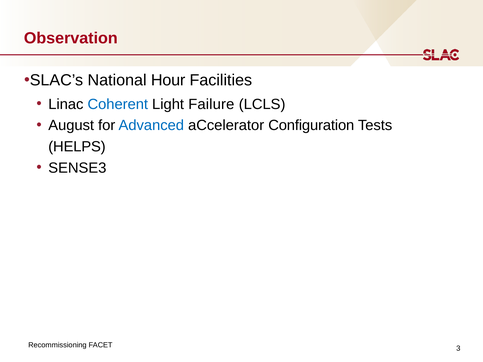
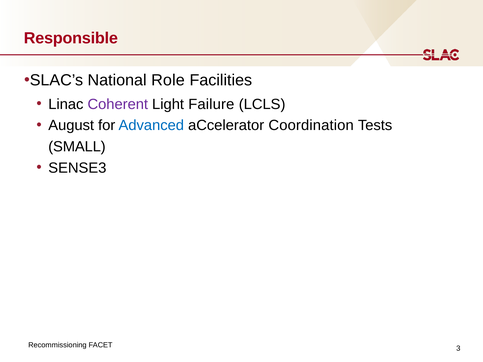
Observation: Observation -> Responsible (71, 38)
Hour: Hour -> Role (168, 80)
Coherent colour: blue -> purple (118, 104)
Configuration: Configuration -> Coordination (311, 126)
HELPS: HELPS -> SMALL (77, 147)
